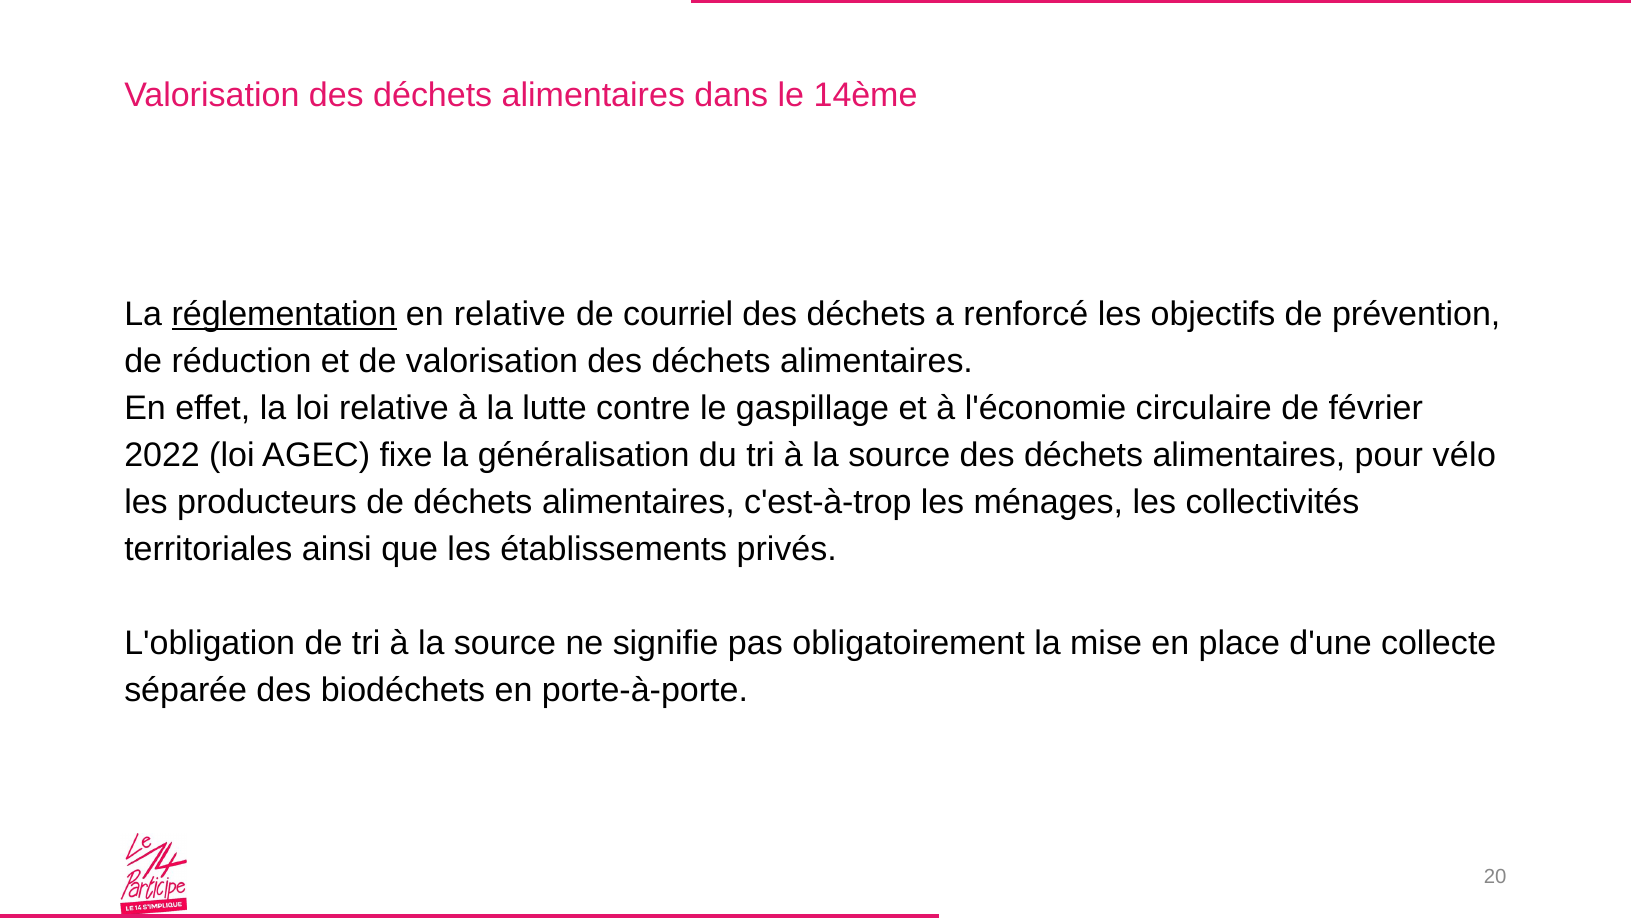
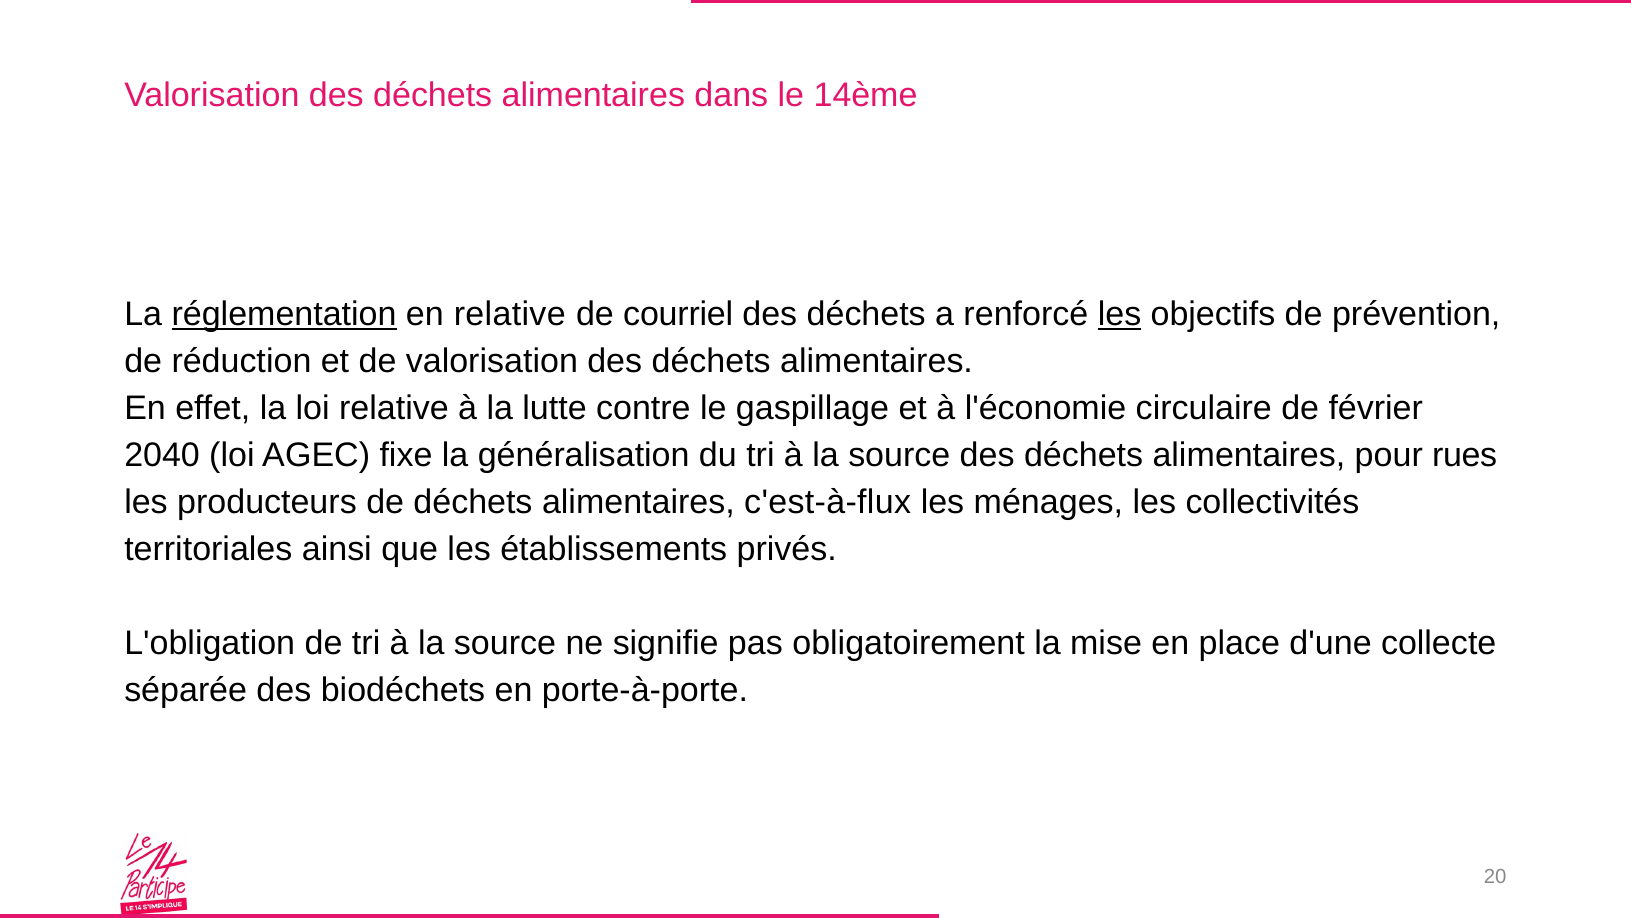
les underline: none -> present (1120, 314)
2022: 2022 -> 2040 (162, 455)
vélo: vélo -> rues (1465, 455)
c'est-à-trop: c'est-à-trop -> c'est-à-flux (828, 502)
